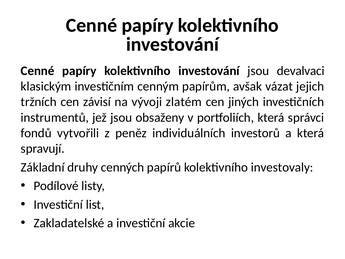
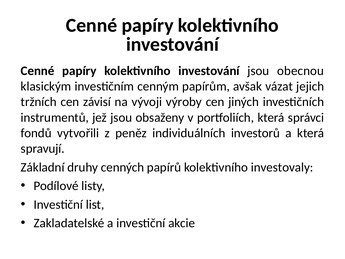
devalvaci: devalvaci -> obecnou (301, 71)
zlatém: zlatém -> výroby (184, 102)
